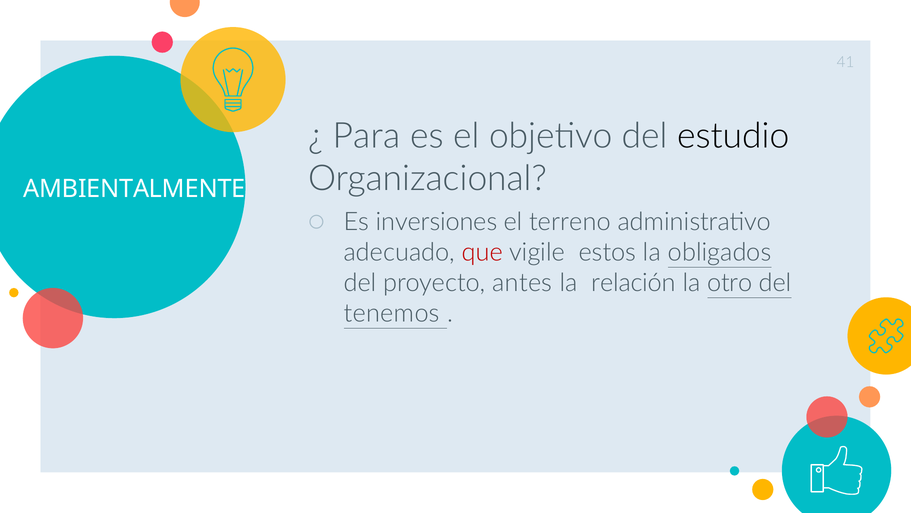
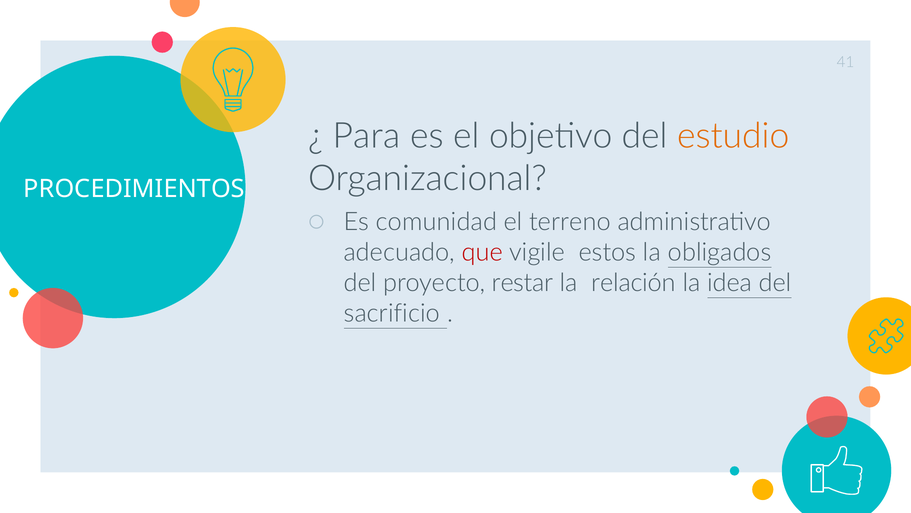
estudio colour: black -> orange (733, 136)
AMBIENTALMENTE: AMBIENTALMENTE -> PROCEDIMIENTOS (134, 189)
inversiones: inversiones -> comunidad (436, 222)
antes: antes -> restar (523, 282)
otro: otro -> idea (730, 282)
tenemos: tenemos -> sacrificio (392, 313)
